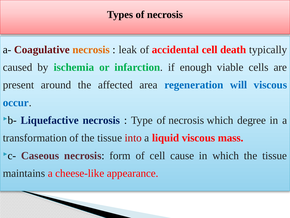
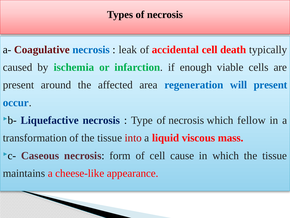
necrosis colour: orange -> blue (91, 50)
will viscous: viscous -> present (270, 85)
degree: degree -> fellow (252, 120)
